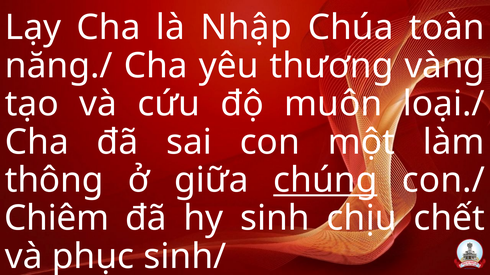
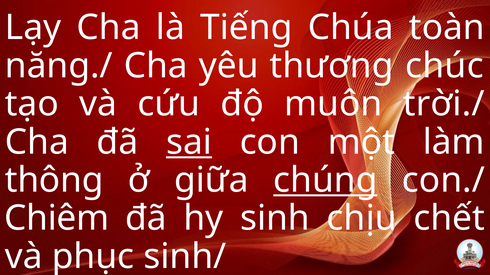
Nhập: Nhập -> Tiếng (246, 28)
vàng: vàng -> chúc (444, 66)
loại./: loại./ -> trời./ (444, 104)
sai underline: none -> present (189, 142)
